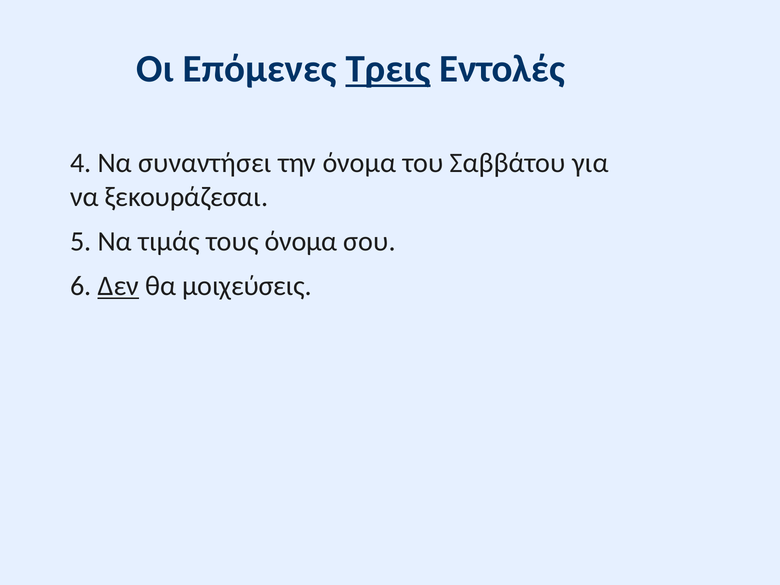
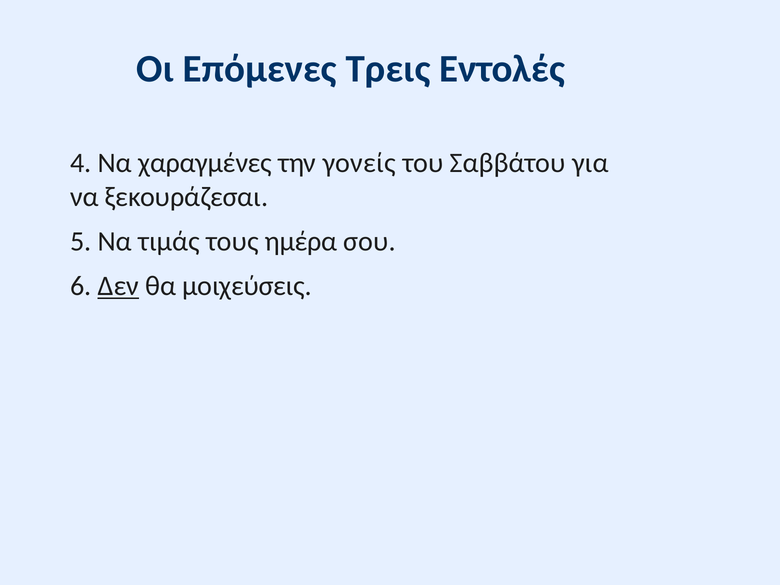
Τρεις underline: present -> none (388, 69)
συναντήσει: συναντήσει -> χαραγμένες (205, 163)
την όνομα: όνομα -> γονείς (359, 163)
τους όνομα: όνομα -> ημέρα (301, 241)
